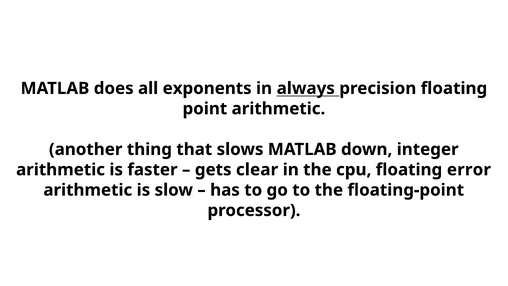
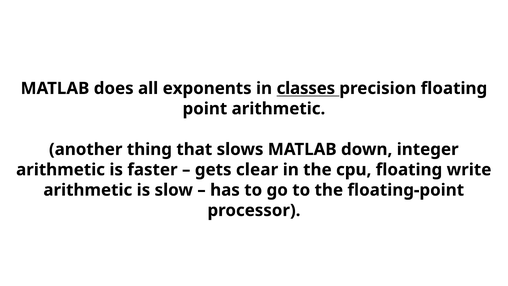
always: always -> classes (306, 88)
error: error -> write (469, 170)
